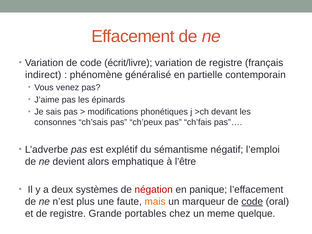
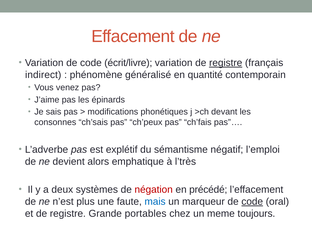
registre underline: none -> present (226, 63)
partielle: partielle -> quantité (205, 75)
l’être: l’être -> l’très (185, 162)
panique: panique -> précédé (208, 190)
mais colour: orange -> blue (155, 202)
quelque: quelque -> toujours (256, 214)
